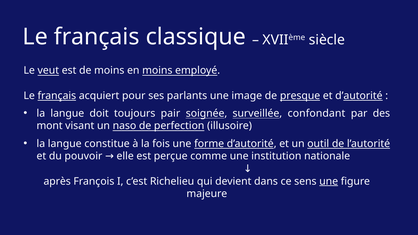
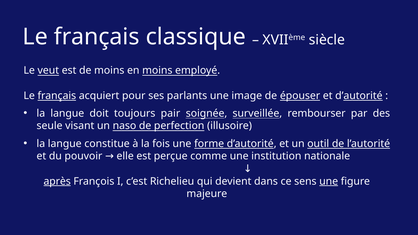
presque: presque -> épouser (300, 96)
confondant: confondant -> rembourser (317, 113)
mont: mont -> seule (50, 126)
après underline: none -> present (57, 181)
